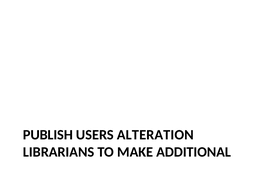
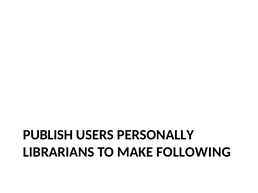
ALTERATION: ALTERATION -> PERSONALLY (155, 135)
ADDITIONAL: ADDITIONAL -> FOLLOWING (194, 152)
